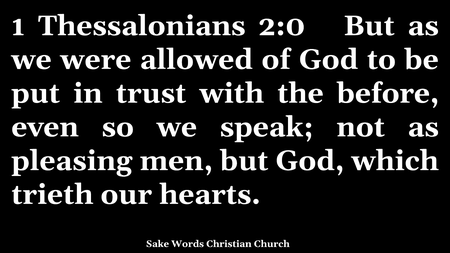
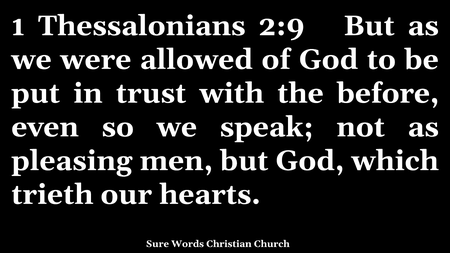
2:0: 2:0 -> 2:9 (281, 26)
Sake: Sake -> Sure (157, 244)
